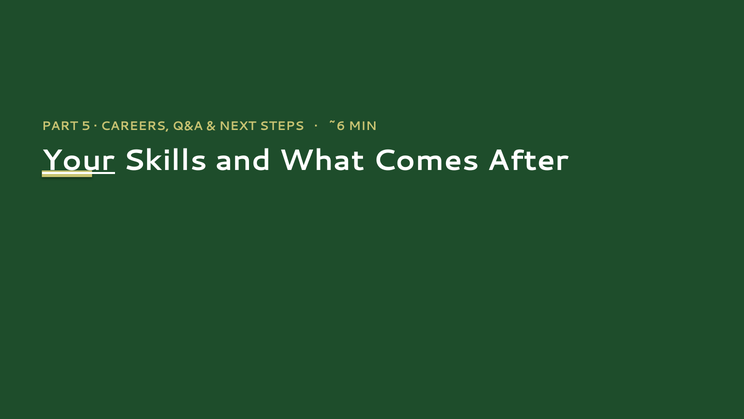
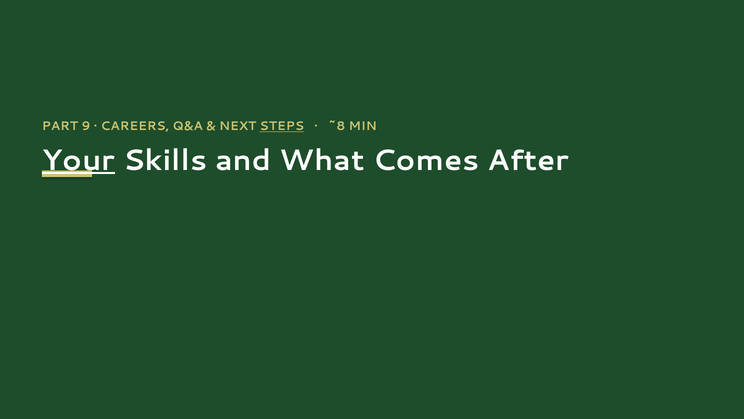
5: 5 -> 9 (86, 126)
STEPS underline: none -> present (282, 126)
~6: ~6 -> ~8 (337, 126)
